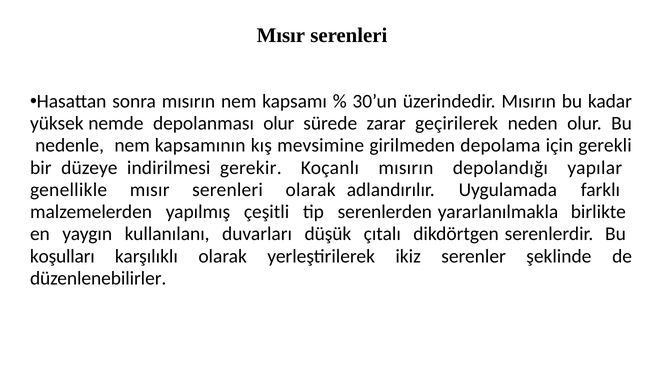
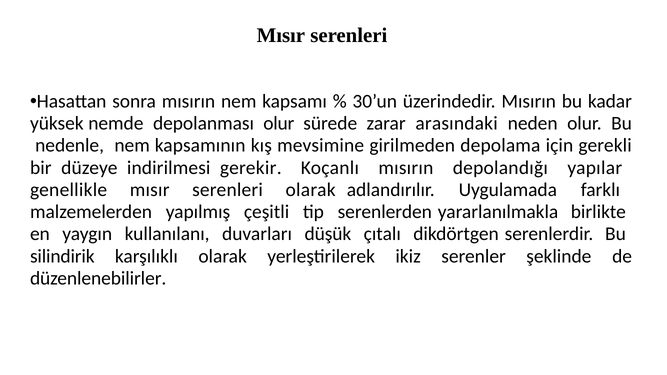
geçirilerek: geçirilerek -> arasındaki (457, 123)
koşulları: koşulları -> silindirik (62, 256)
